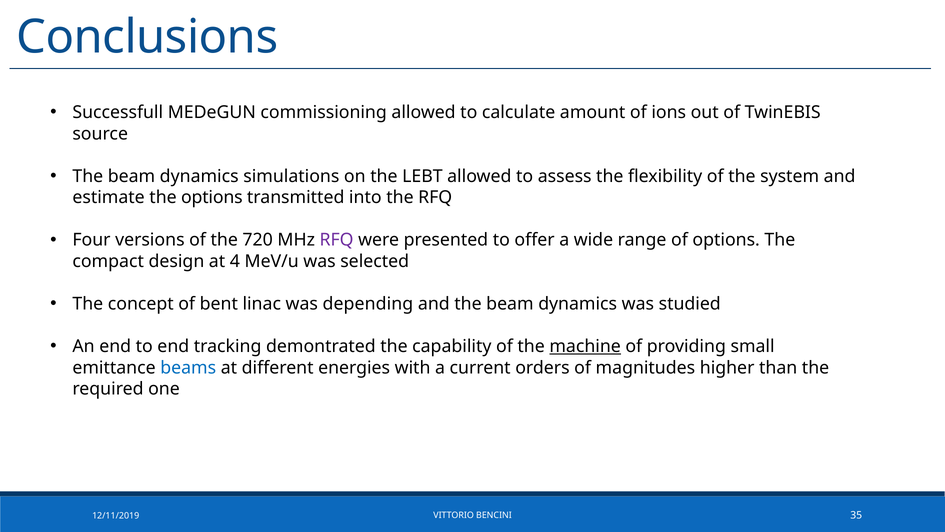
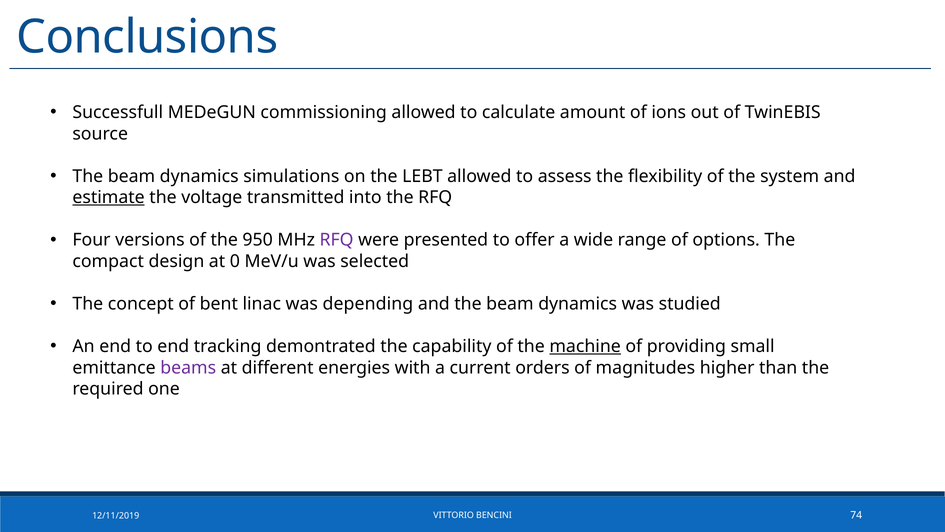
estimate underline: none -> present (109, 197)
the options: options -> voltage (212, 197)
720: 720 -> 950 (258, 240)
4: 4 -> 0 (235, 261)
beams colour: blue -> purple (188, 367)
35: 35 -> 74 (856, 515)
